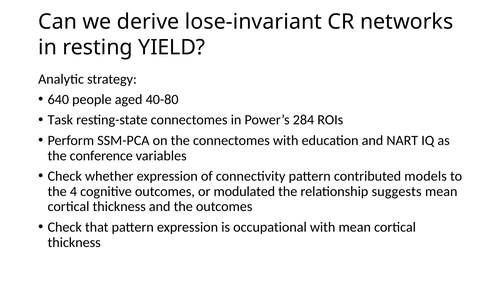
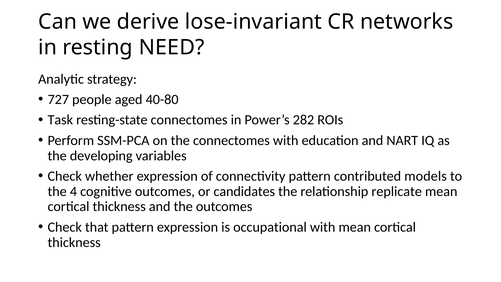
YIELD: YIELD -> NEED (172, 48)
640: 640 -> 727 (58, 99)
284: 284 -> 282 (304, 120)
conference: conference -> developing (101, 156)
modulated: modulated -> candidates (244, 191)
suggests: suggests -> replicate (397, 191)
